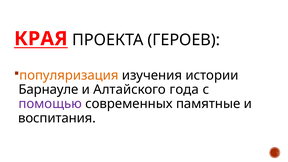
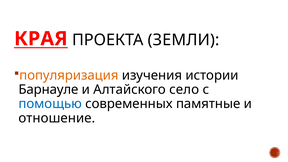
ГЕРОЕВ: ГЕРОЕВ -> ЗЕМЛИ (184, 40)
года: года -> село (184, 90)
помощью colour: purple -> blue (50, 104)
воспитания: воспитания -> отношение (57, 118)
